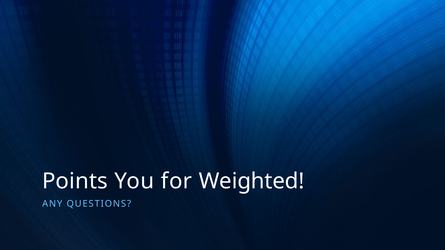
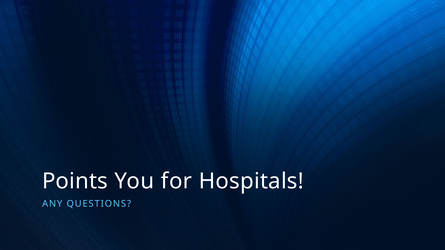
Weighted: Weighted -> Hospitals (251, 181)
